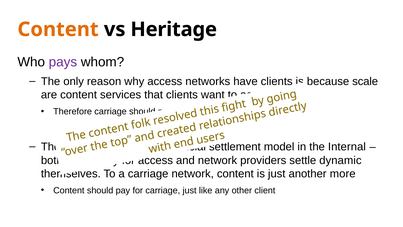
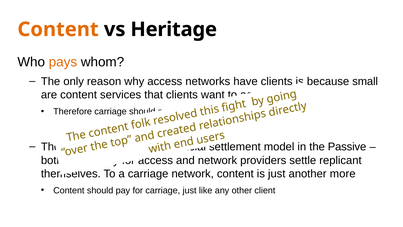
pays colour: purple -> orange (63, 62)
scale: scale -> small (365, 81)
Internal: Internal -> Passive (347, 147)
dynamic: dynamic -> replicant (340, 160)
